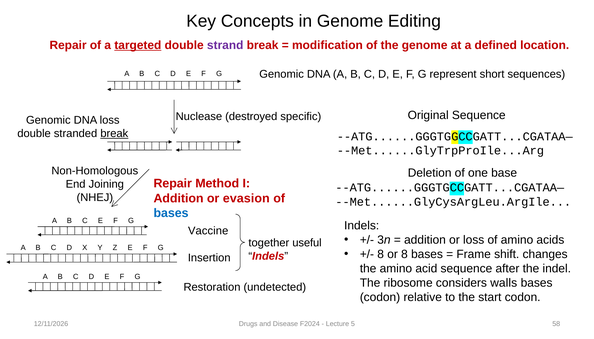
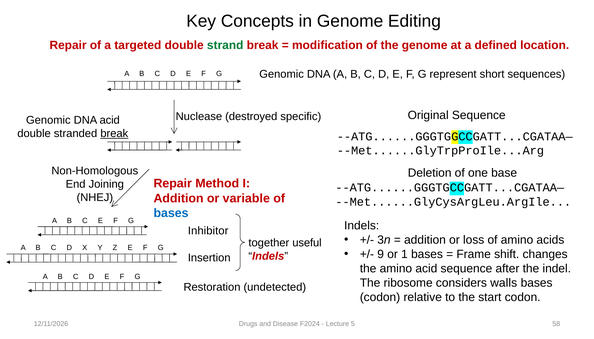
targeted underline: present -> none (138, 45)
strand colour: purple -> green (225, 45)
DNA loss: loss -> acid (110, 120)
evasion: evasion -> variable (246, 198)
Vaccine: Vaccine -> Inhibitor (208, 231)
8: 8 -> 9 (381, 254)
or 8: 8 -> 1 (404, 254)
